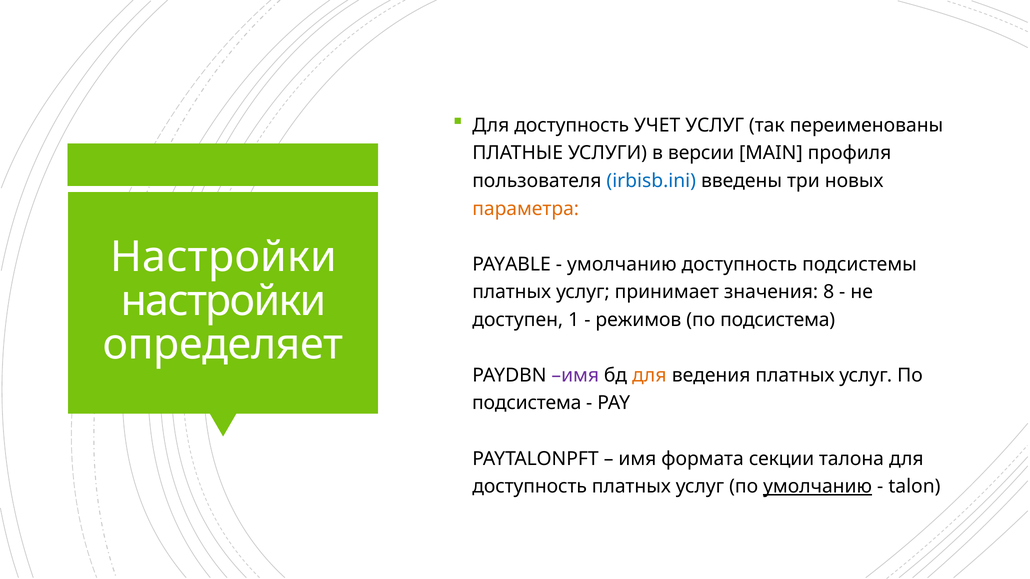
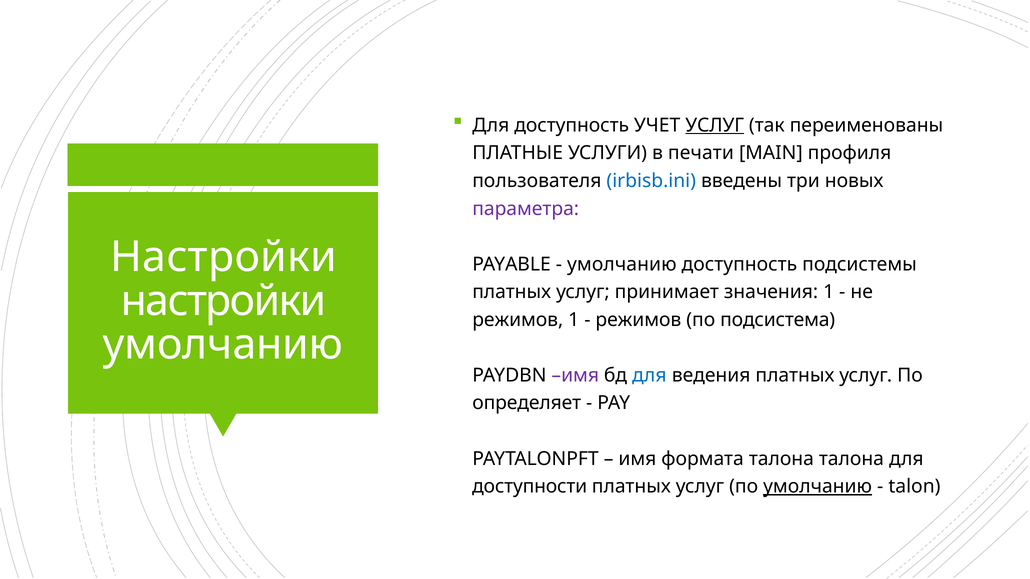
УСЛУГ underline: none -> present (715, 125)
версии: версии -> печати (701, 153)
параметра colour: orange -> purple (526, 209)
значения 8: 8 -> 1 (829, 292)
доступен: доступен -> режимов (518, 320)
определяет: определяет -> умолчанию (223, 345)
для colour: orange -> blue (649, 376)
подсистема: подсистема -> определяет (527, 403)
формата секции: секции -> талона (781, 459)
доступность: доступность -> доступности (530, 487)
